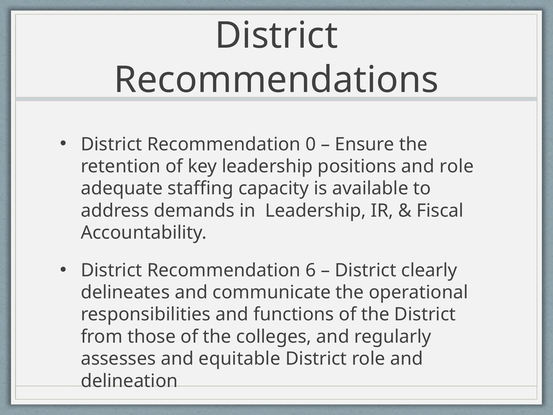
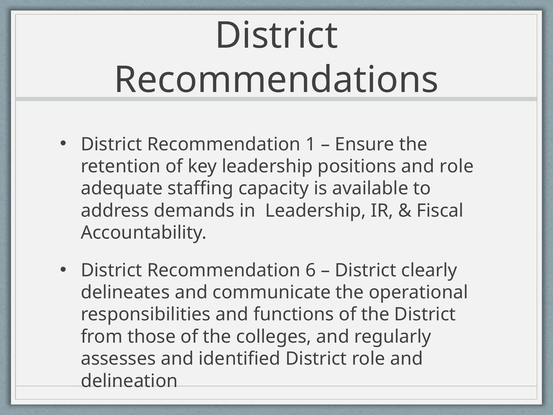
0: 0 -> 1 (311, 144)
equitable: equitable -> identified (240, 359)
